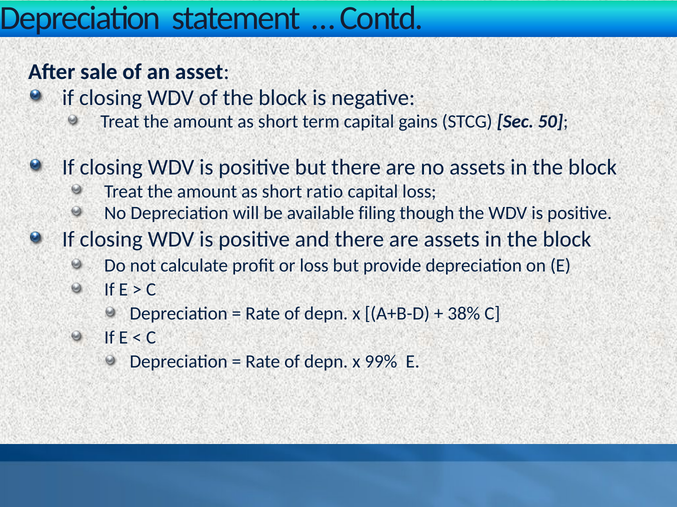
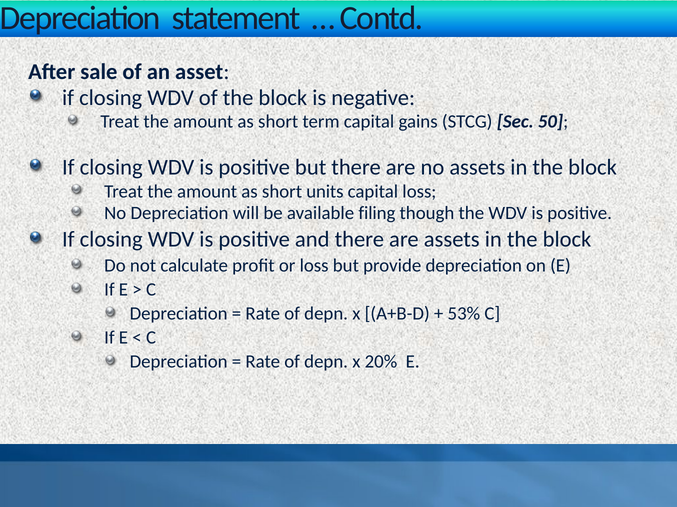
ratio: ratio -> units (325, 192)
38%: 38% -> 53% (464, 314)
99%: 99% -> 20% (381, 362)
